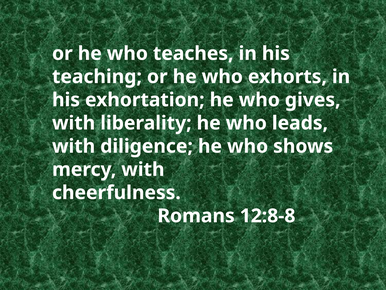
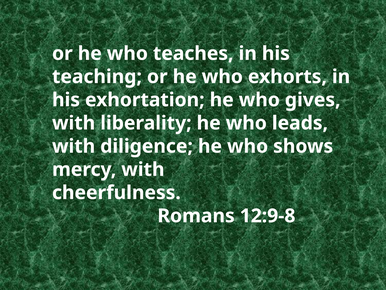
12:8-8: 12:8-8 -> 12:9-8 (268, 216)
